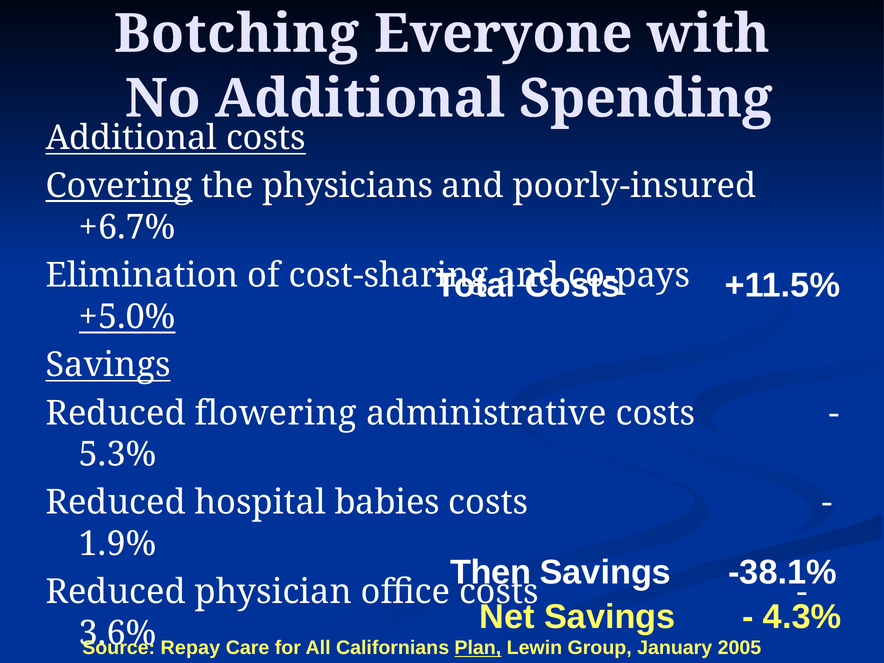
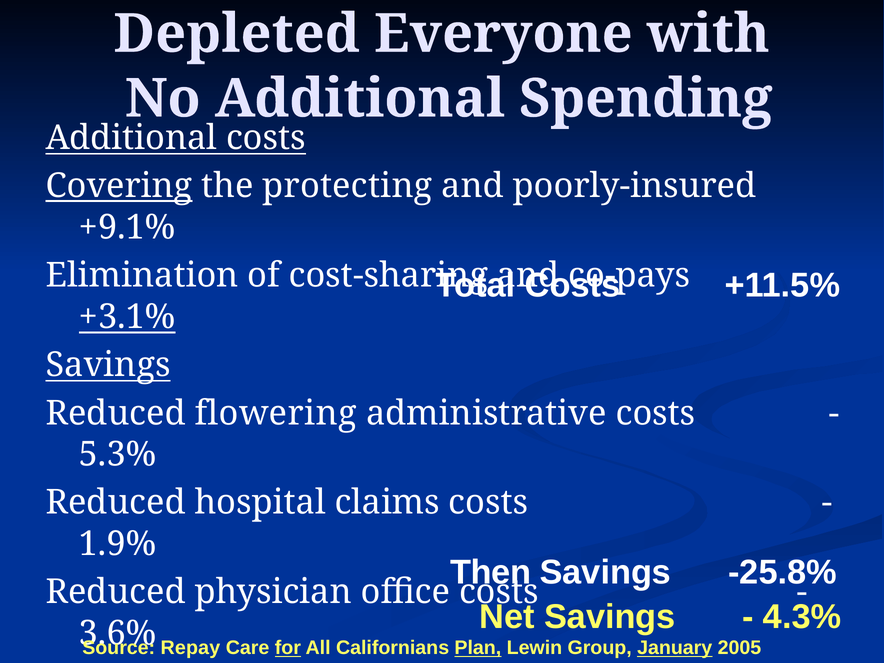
Botching: Botching -> Depleted (237, 34)
physicians: physicians -> protecting (347, 186)
+6.7%: +6.7% -> +9.1% (127, 227)
+5.0%: +5.0% -> +3.1% (127, 317)
babies: babies -> claims (387, 503)
-38.1%: -38.1% -> -25.8% (782, 572)
for underline: none -> present (288, 648)
January underline: none -> present (675, 648)
